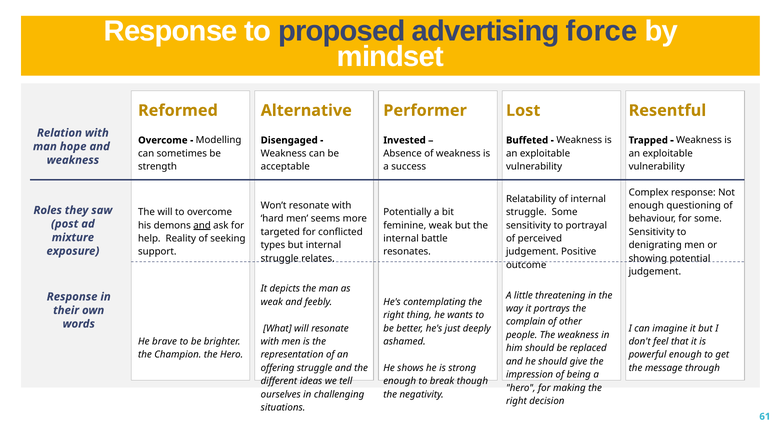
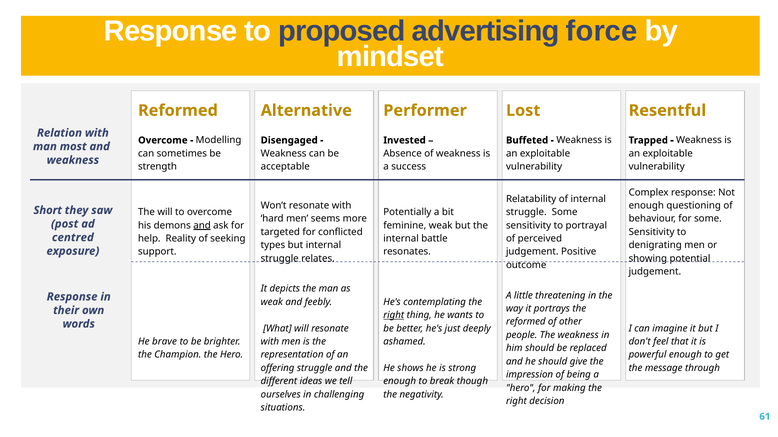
hope: hope -> most (73, 147)
Roles: Roles -> Short (48, 211)
mixture: mixture -> centred (73, 238)
right underline: none -> present (394, 316)
complain: complain -> reformed (526, 322)
